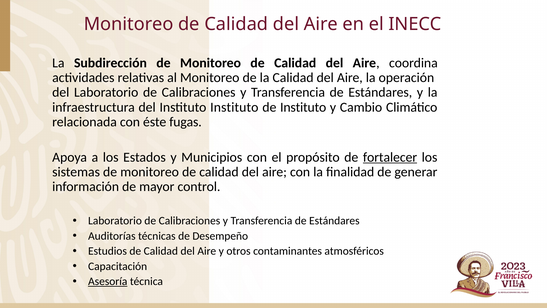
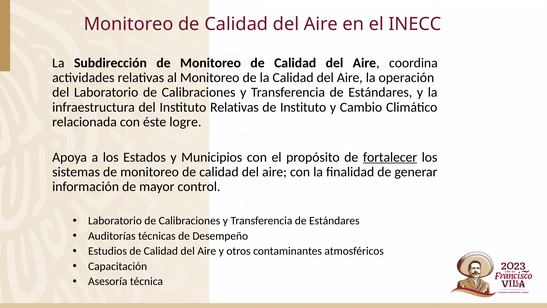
Instituto Instituto: Instituto -> Relativas (234, 107)
fugas: fugas -> logre (185, 122)
Asesoría underline: present -> none (108, 281)
